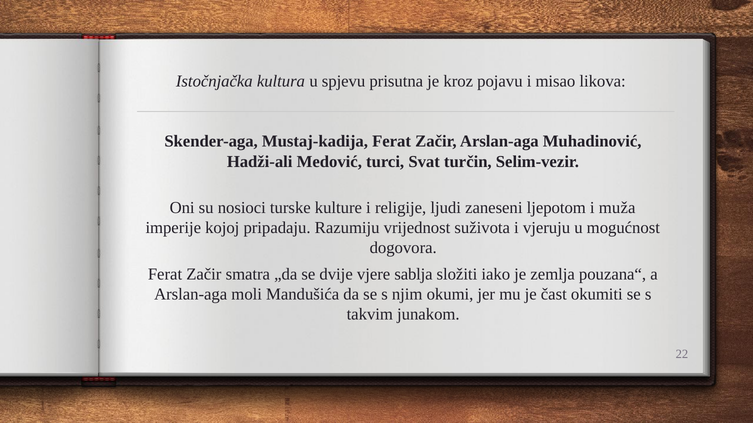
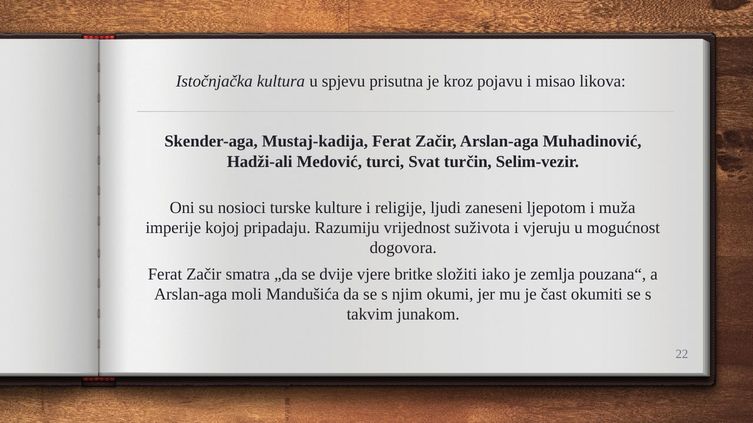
sablja: sablja -> britke (414, 275)
